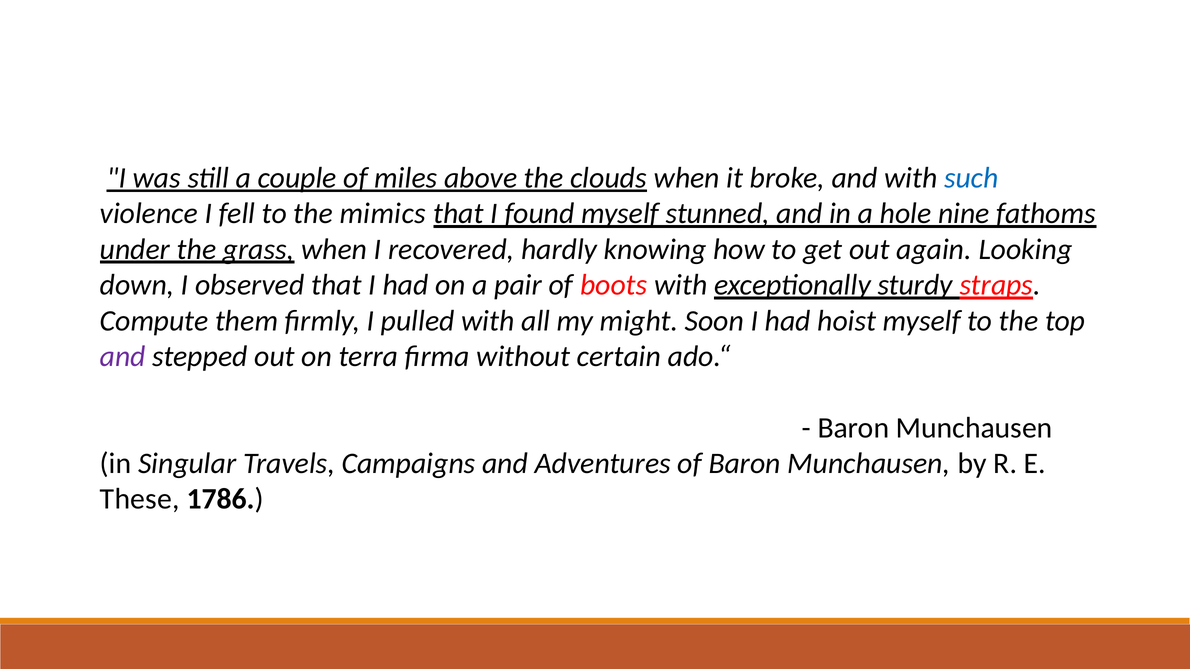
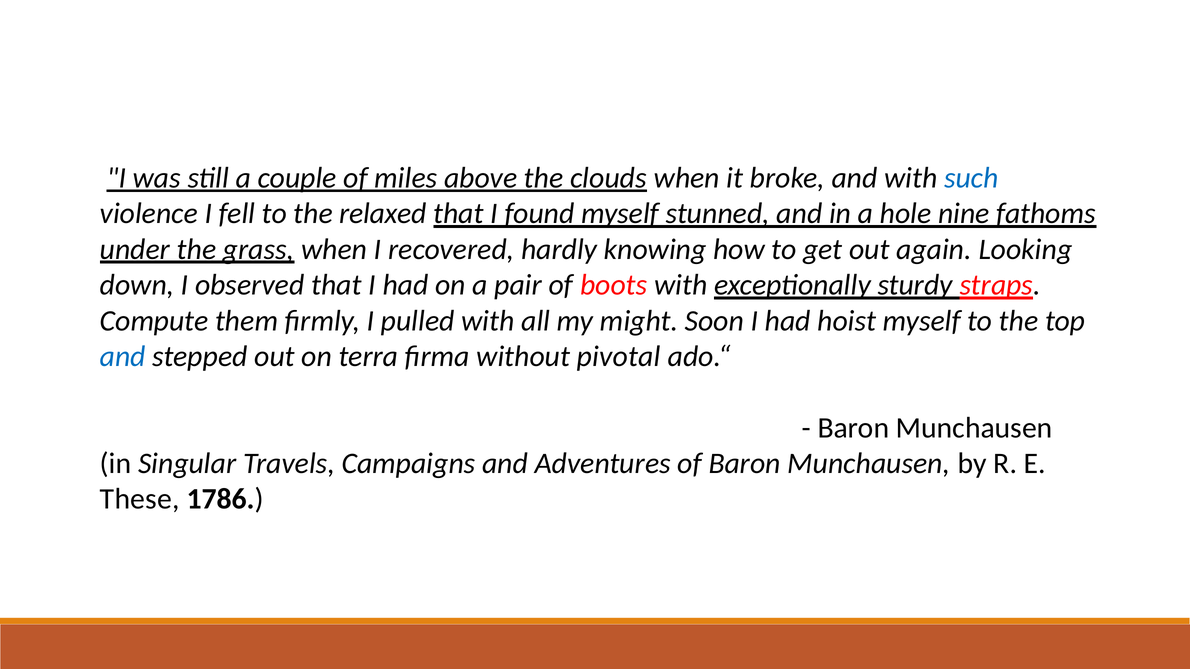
mimics: mimics -> relaxed (383, 214)
and colour: purple -> blue (123, 357)
certain: certain -> pivotal (619, 357)
